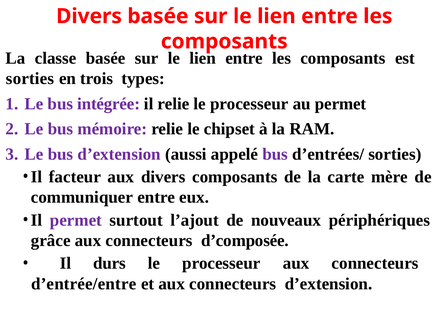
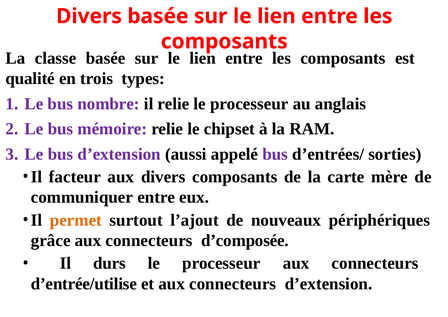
sorties: sorties -> qualité (30, 79)
intégrée: intégrée -> nombre (109, 104)
au permet: permet -> anglais (340, 104)
permet colour: purple -> orange (76, 220)
d’entrée/entre: d’entrée/entre -> d’entrée/utilise (84, 284)
